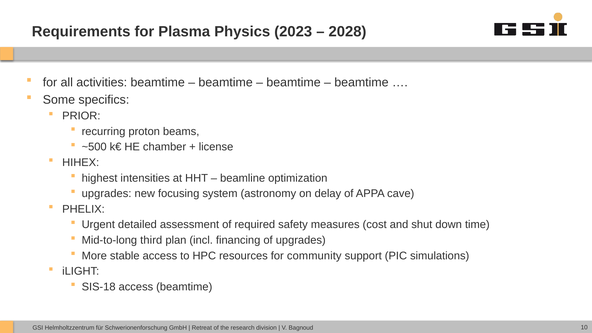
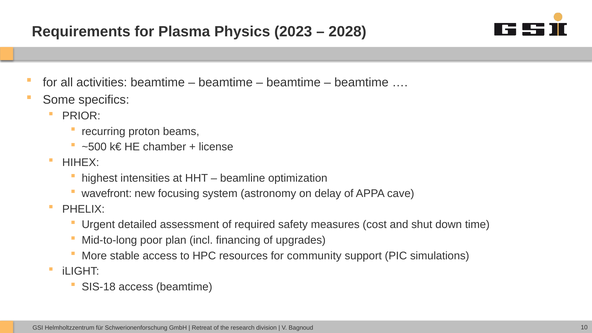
upgrades: upgrades -> wavefront (107, 194)
third: third -> poor (151, 240)
